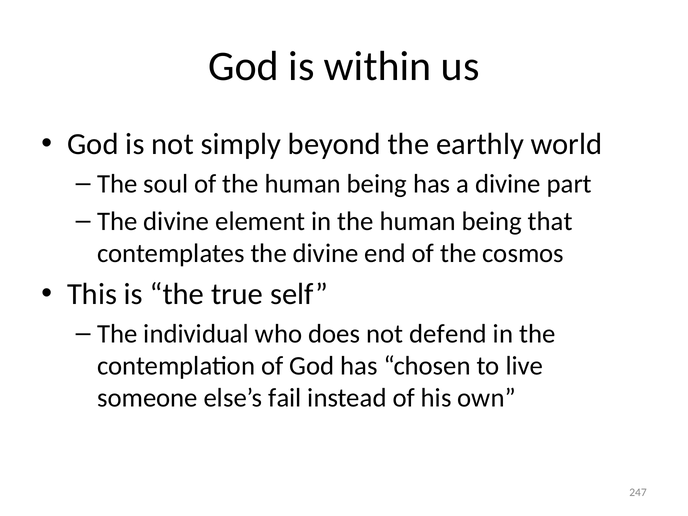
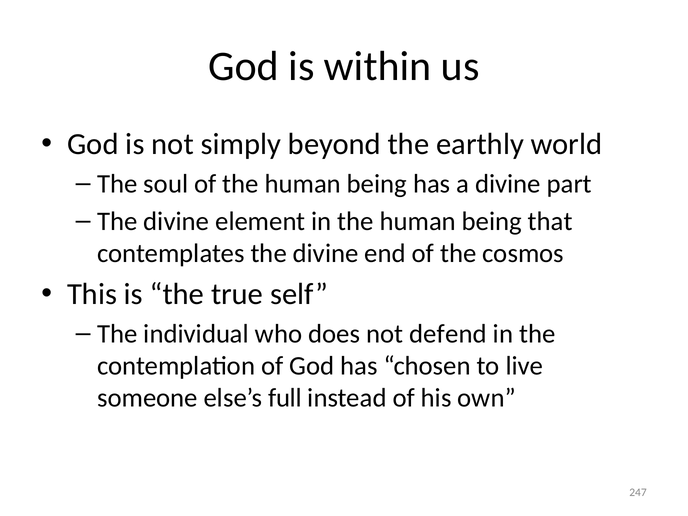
fail: fail -> full (285, 398)
